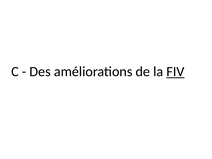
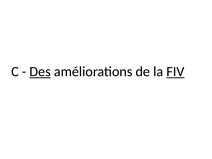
Des underline: none -> present (40, 72)
